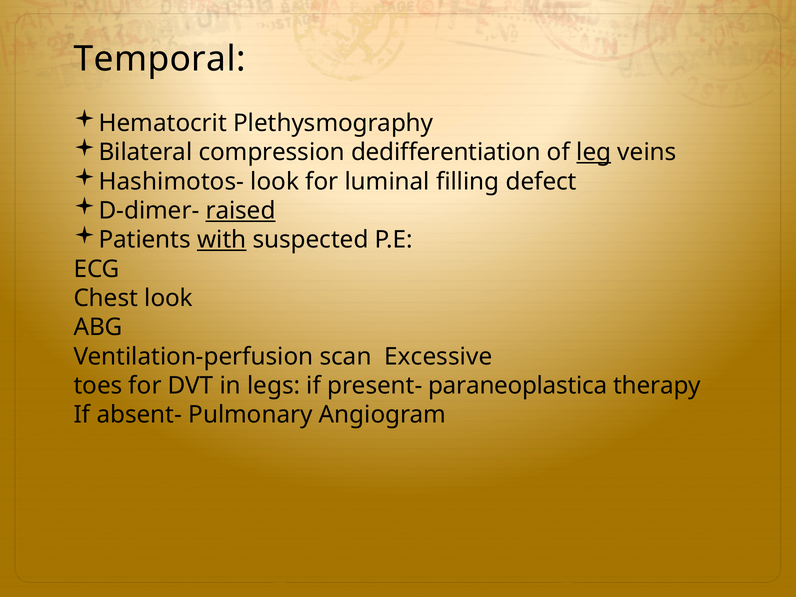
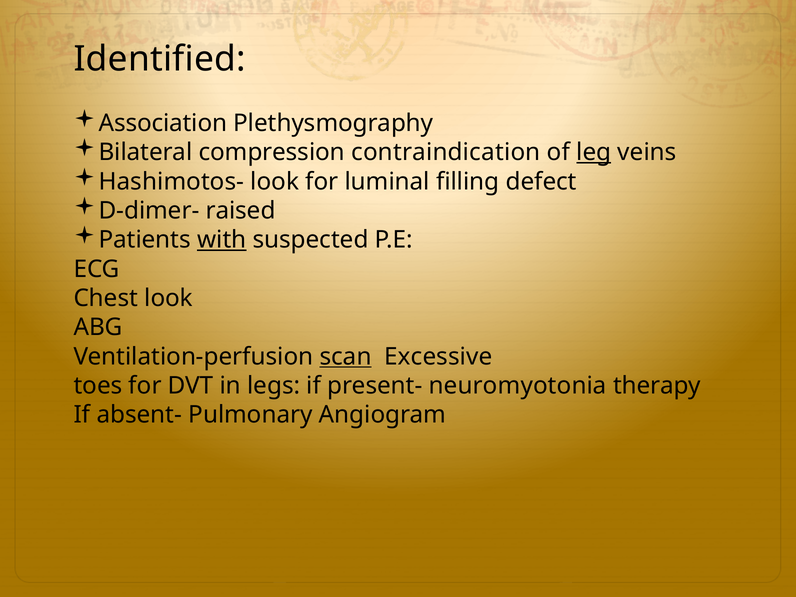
Temporal: Temporal -> Identified (160, 59)
Hematocrit: Hematocrit -> Association (163, 123)
dedifferentiation: dedifferentiation -> contraindication (446, 152)
raised underline: present -> none (241, 211)
scan underline: none -> present (346, 357)
paraneoplastica: paraneoplastica -> neuromyotonia (518, 386)
